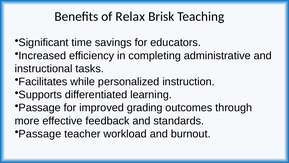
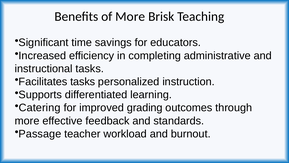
of Relax: Relax -> More (130, 16)
Facilitates while: while -> tasks (83, 82)
Passage: Passage -> Catering (40, 108)
